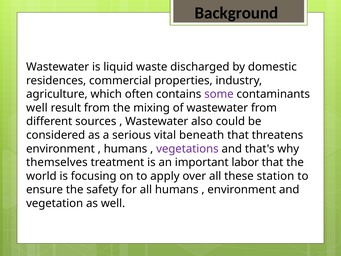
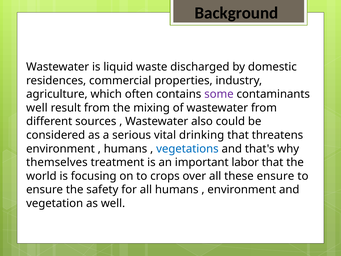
beneath: beneath -> drinking (202, 135)
vegetations colour: purple -> blue (187, 149)
apply: apply -> crops (165, 176)
these station: station -> ensure (275, 176)
